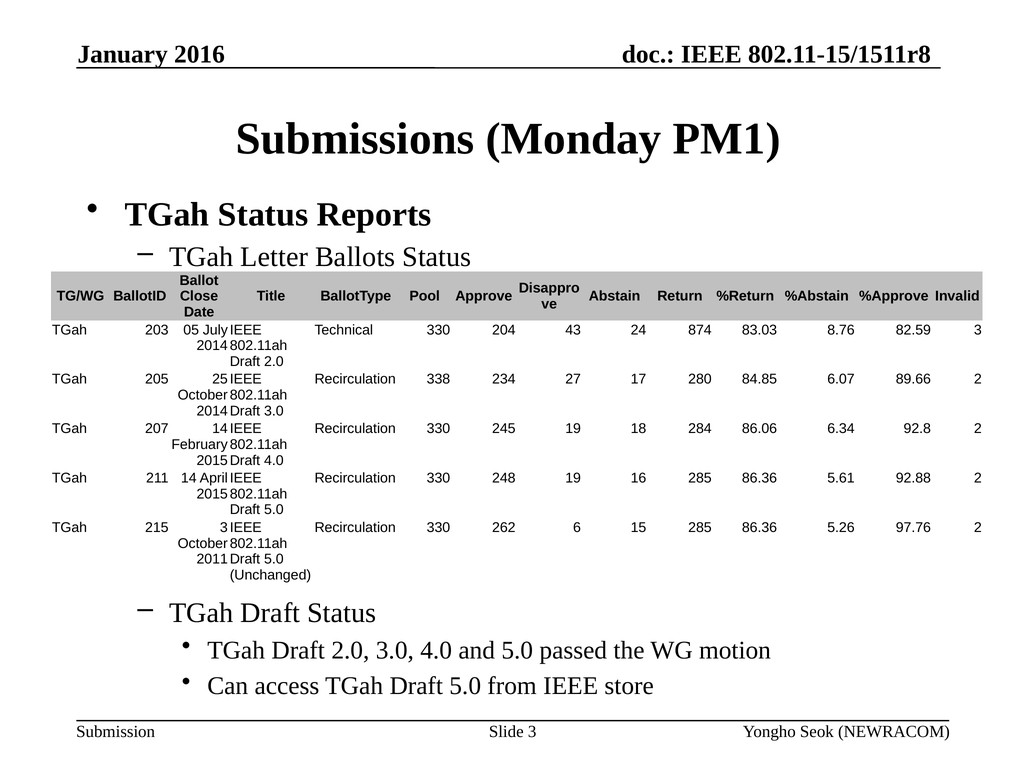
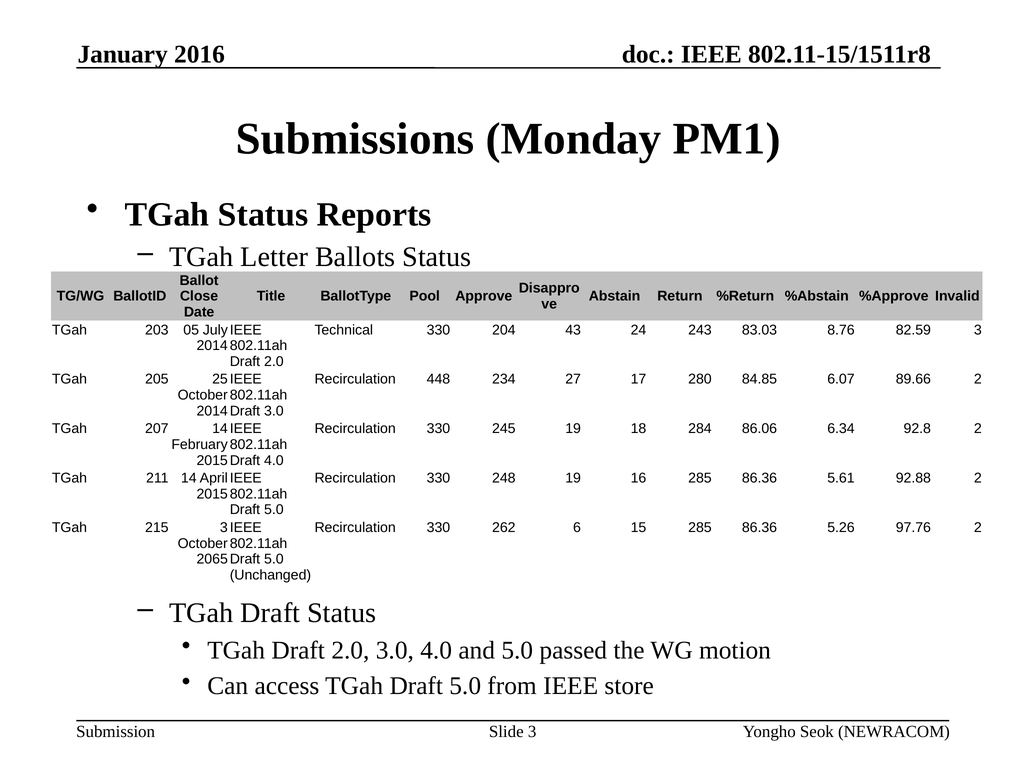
874: 874 -> 243 (700, 330)
338: 338 -> 448 (438, 379)
2011: 2011 -> 2065 (212, 559)
